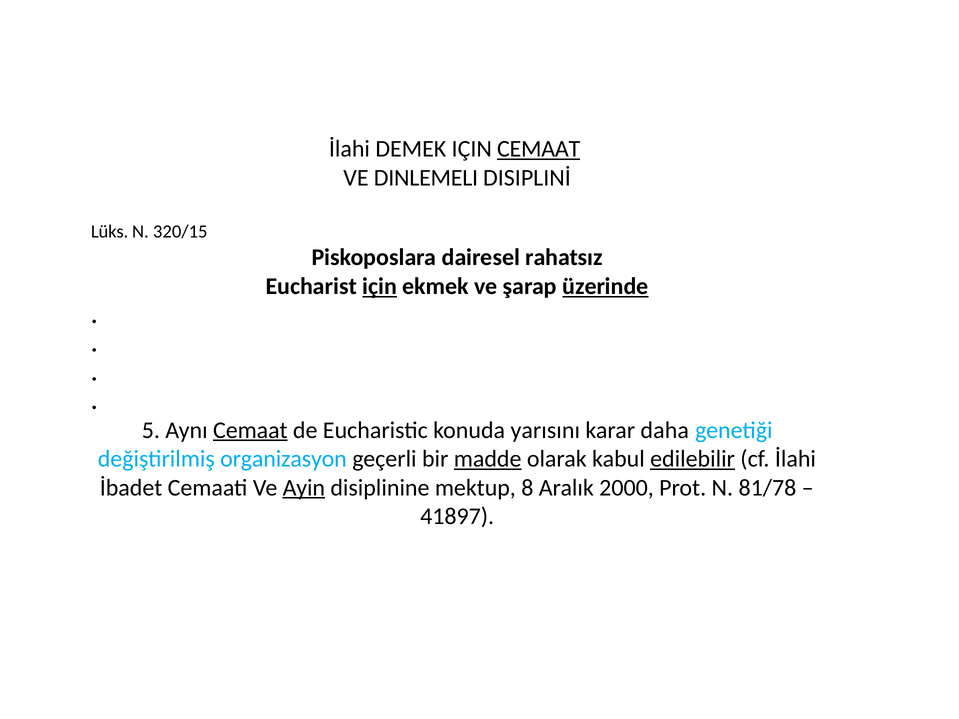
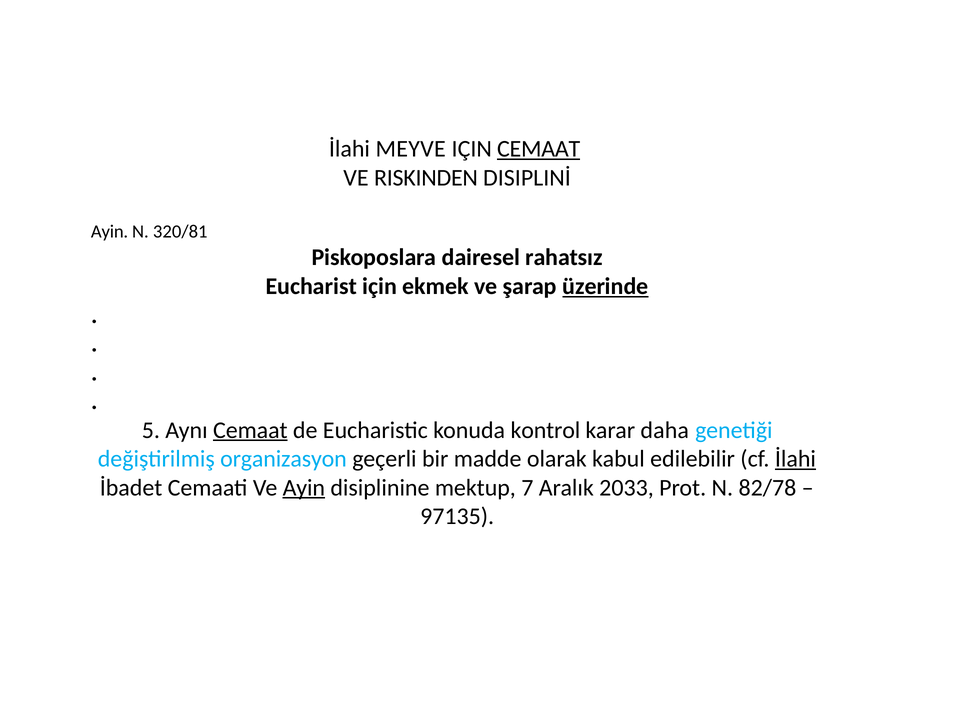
DEMEK: DEMEK -> MEYVE (411, 149)
DINLEMELI: DINLEMELI -> RISKINDEN (426, 178)
Lüks: Lüks -> Ayin (110, 232)
320/15: 320/15 -> 320/81 (180, 232)
için underline: present -> none (380, 286)
yarısını: yarısını -> kontrol (545, 430)
madde underline: present -> none (488, 459)
edilebilir underline: present -> none (693, 459)
İlahi underline: none -> present (795, 459)
8: 8 -> 7 (527, 488)
2000: 2000 -> 2033 (627, 488)
81/78: 81/78 -> 82/78 (767, 488)
41897: 41897 -> 97135 (457, 517)
